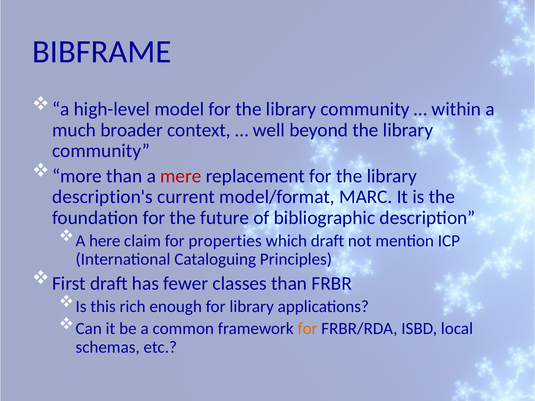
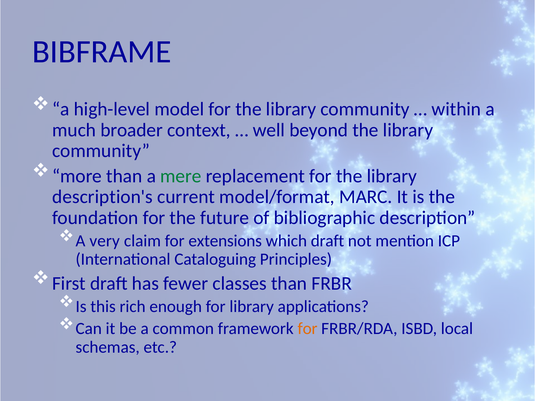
mere colour: red -> green (181, 176)
here: here -> very (105, 241)
properties: properties -> extensions (225, 241)
